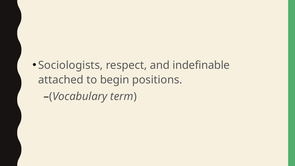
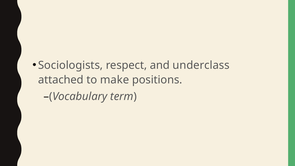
indefinable: indefinable -> underclass (201, 65)
begin: begin -> make (115, 80)
